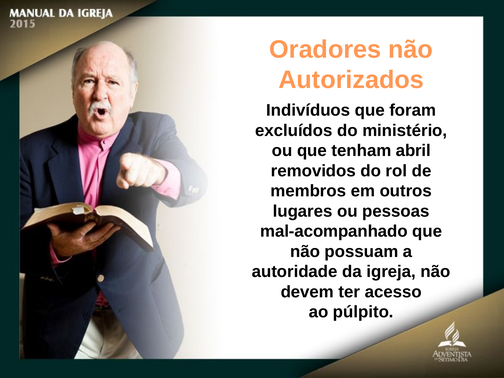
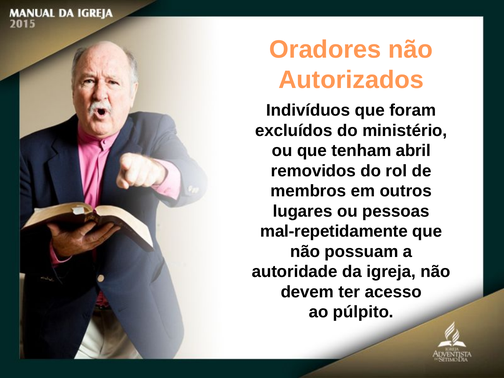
mal-acompanhado: mal-acompanhado -> mal-repetidamente (334, 231)
